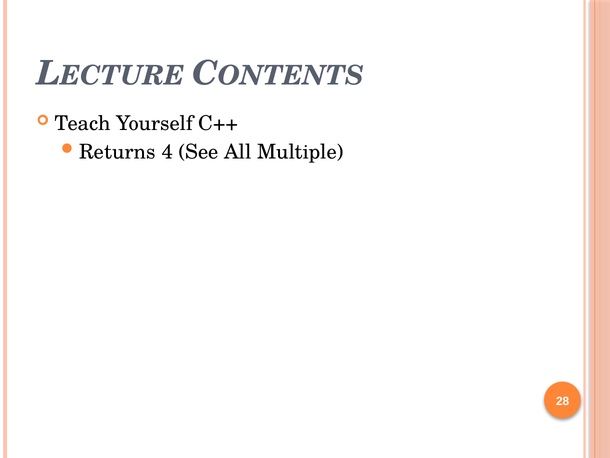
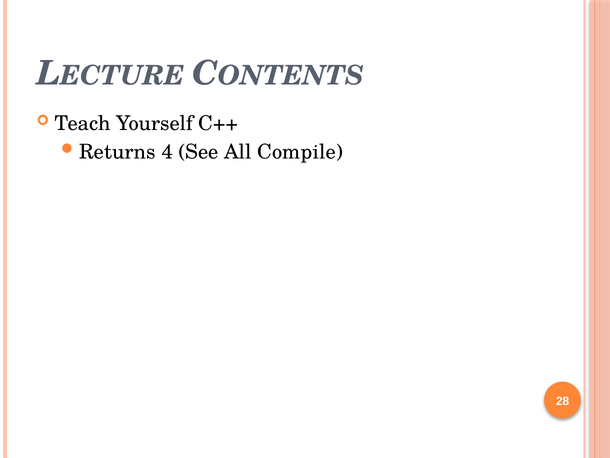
Multiple: Multiple -> Compile (300, 152)
